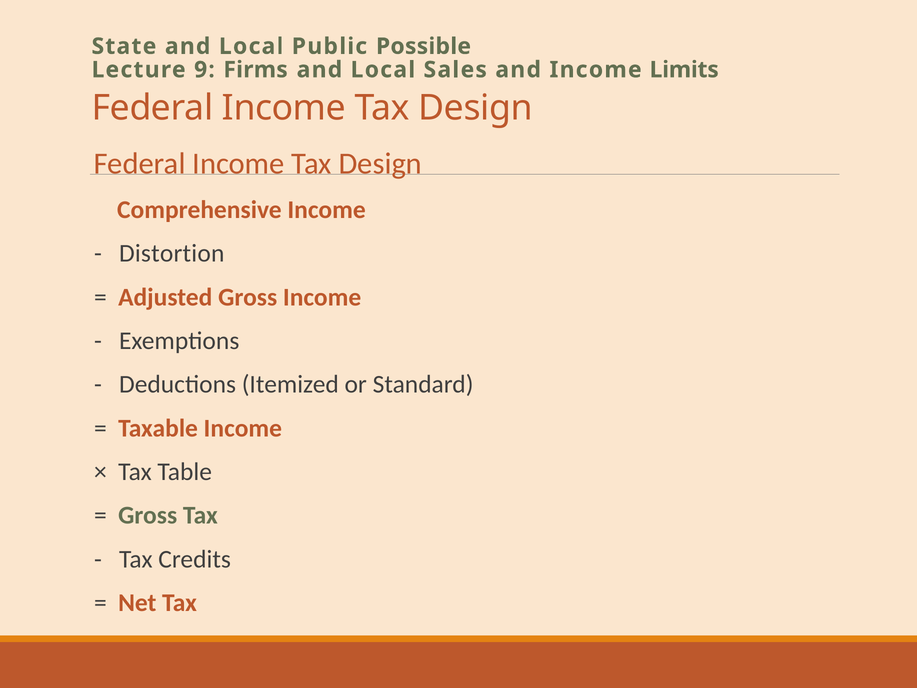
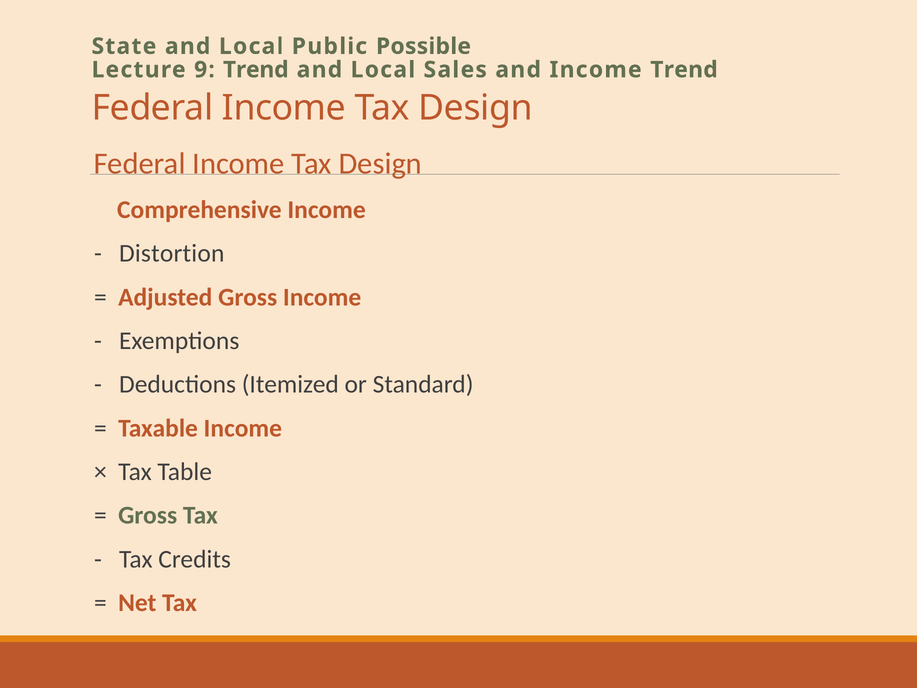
9 Firms: Firms -> Trend (256, 70)
Income Limits: Limits -> Trend (684, 70)
